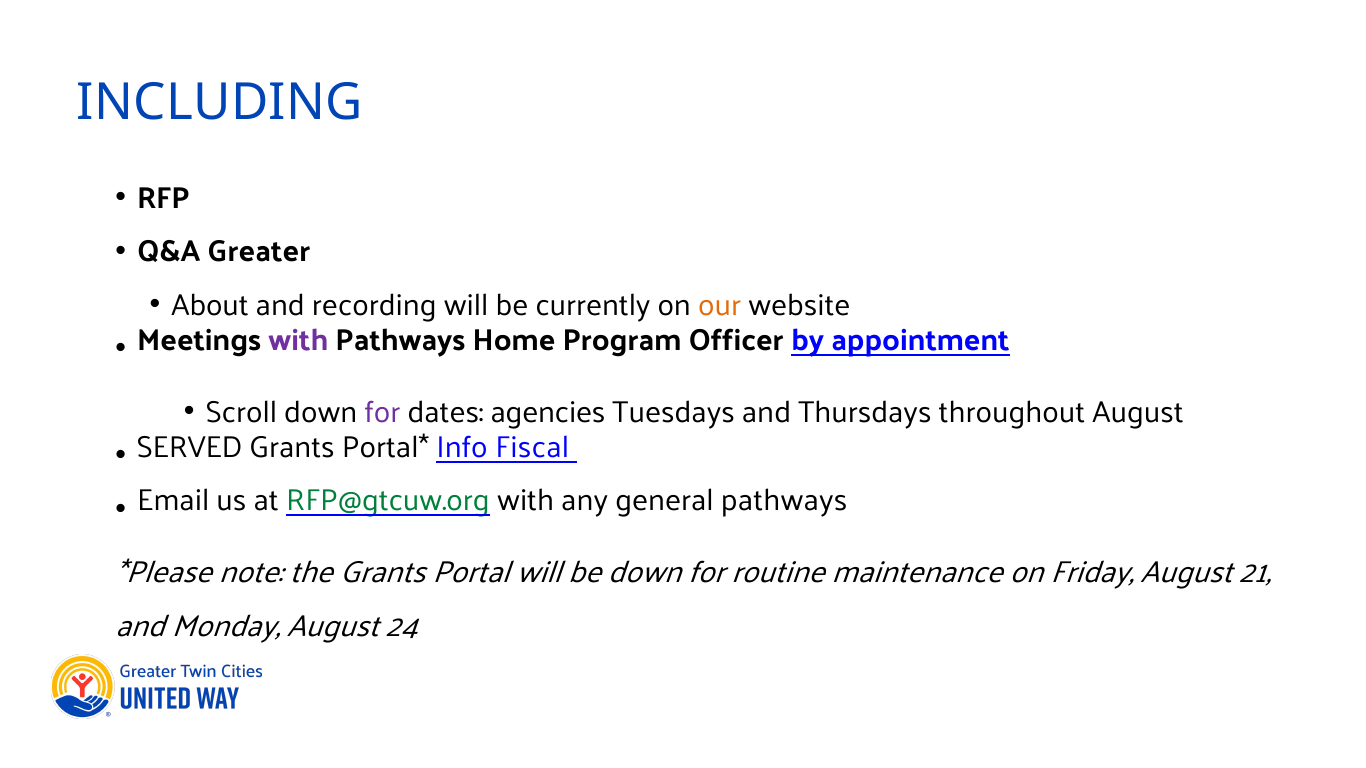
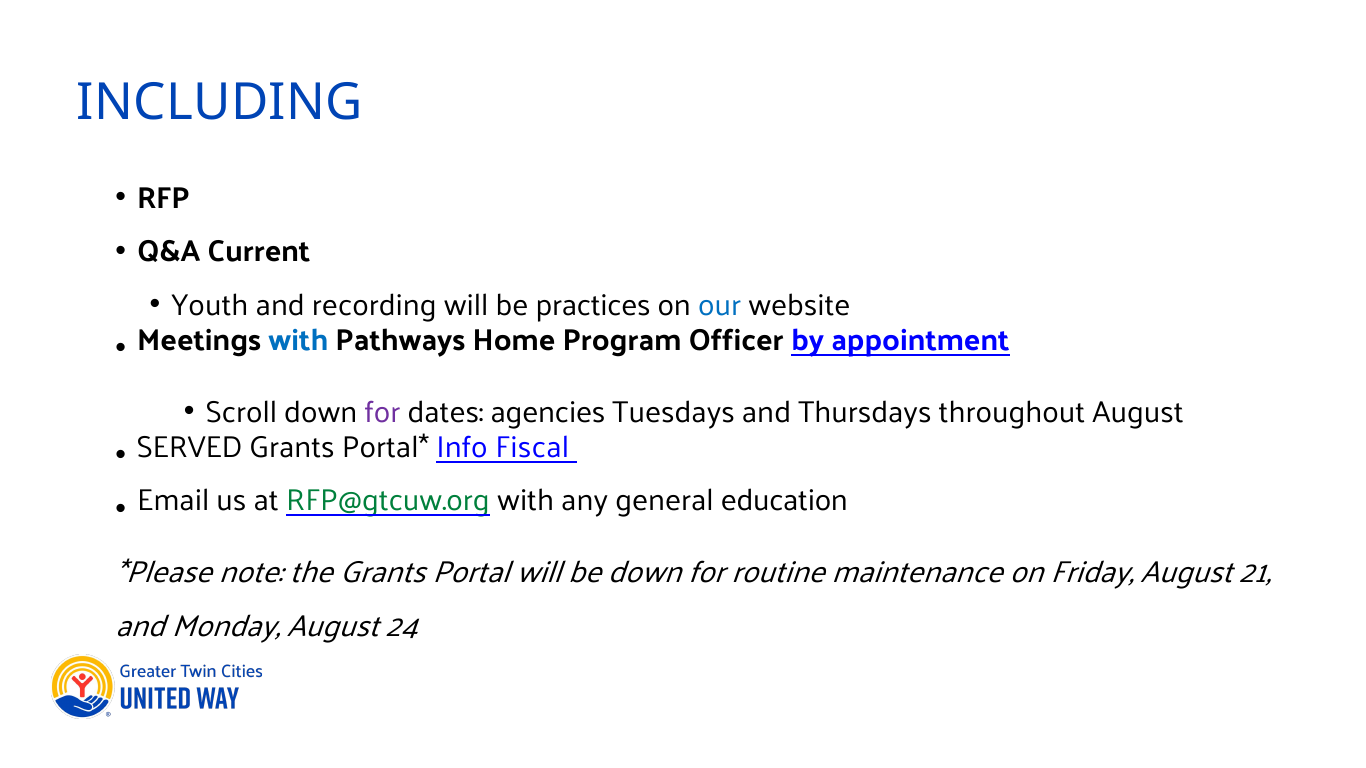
Greater: Greater -> Current (259, 252)
About: About -> Youth (210, 305)
currently: currently -> practices (593, 305)
our colour: orange -> blue (720, 305)
with colour: purple -> blue (298, 340)
general pathways: pathways -> education (784, 501)
